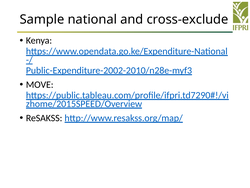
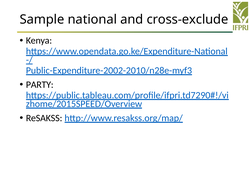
MOVE: MOVE -> PARTY (40, 84)
